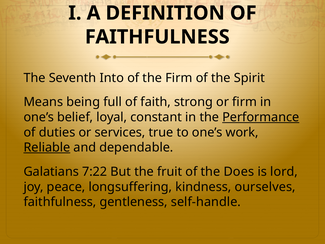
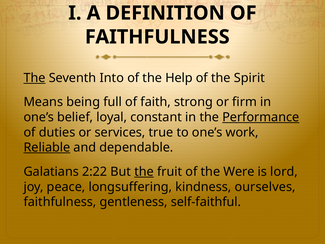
The underline: none -> present (35, 78)
the Firm: Firm -> Help (179, 78)
7:22: 7:22 -> 2:22 (95, 172)
the underline: none -> present (144, 172)
Does: Does -> Were (239, 172)
self-handle: self-handle -> self-faithful (206, 202)
